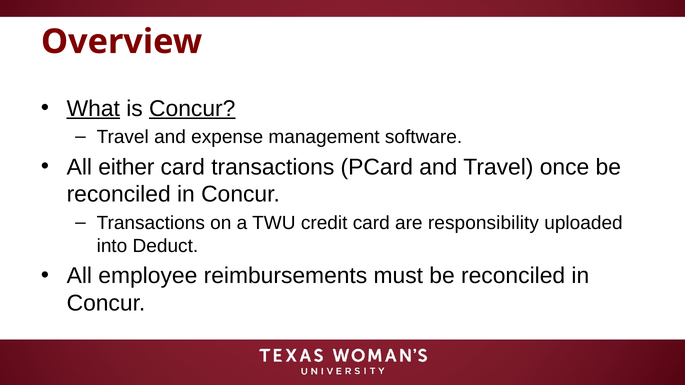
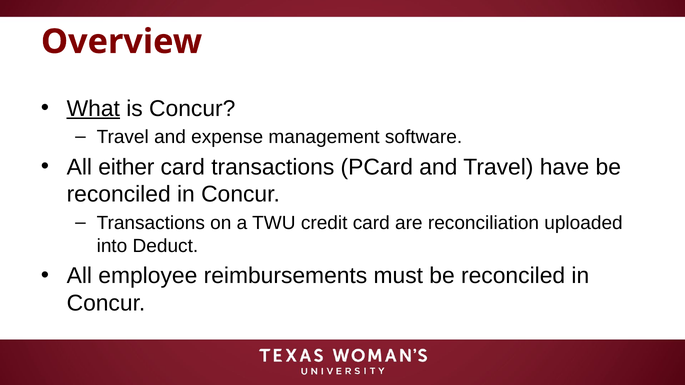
Concur underline: present -> none (192, 109)
once: once -> have (565, 167)
responsibility: responsibility -> reconciliation (484, 223)
